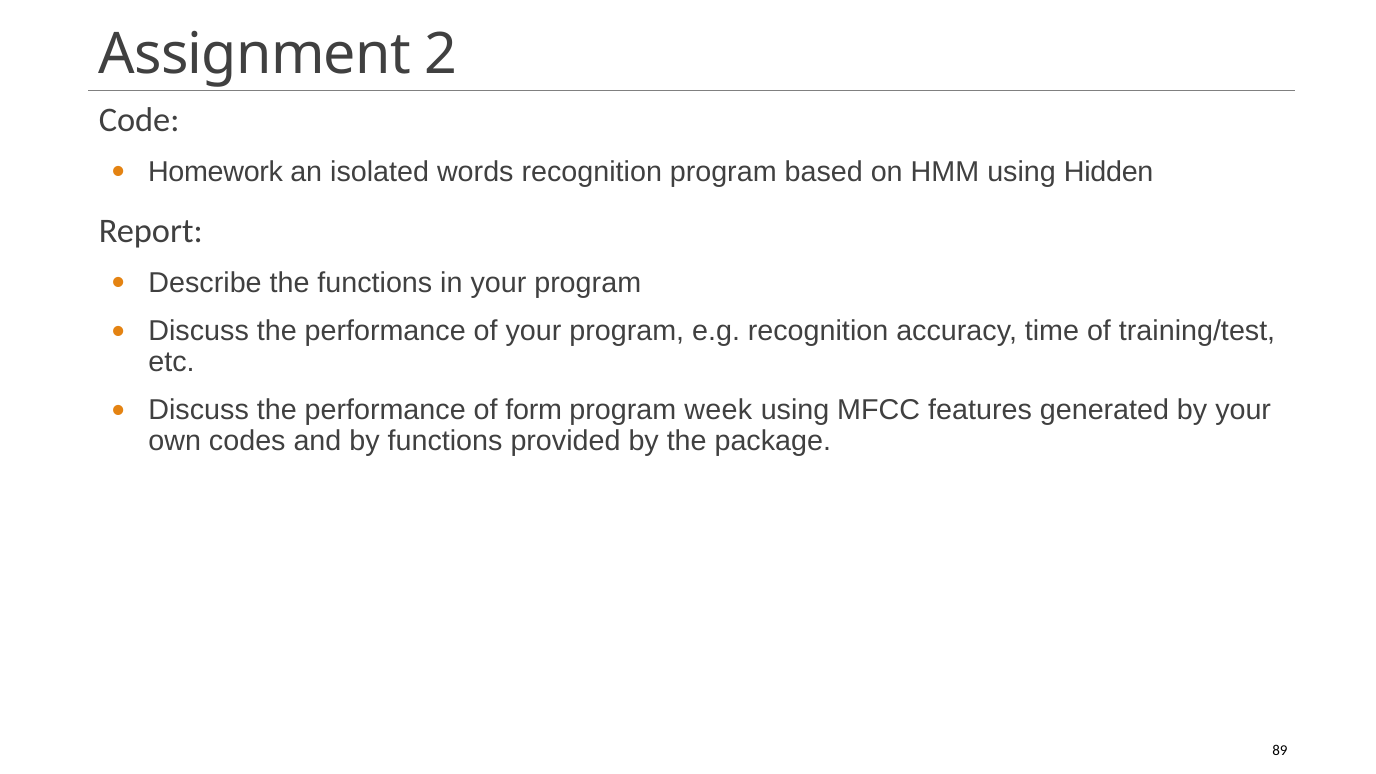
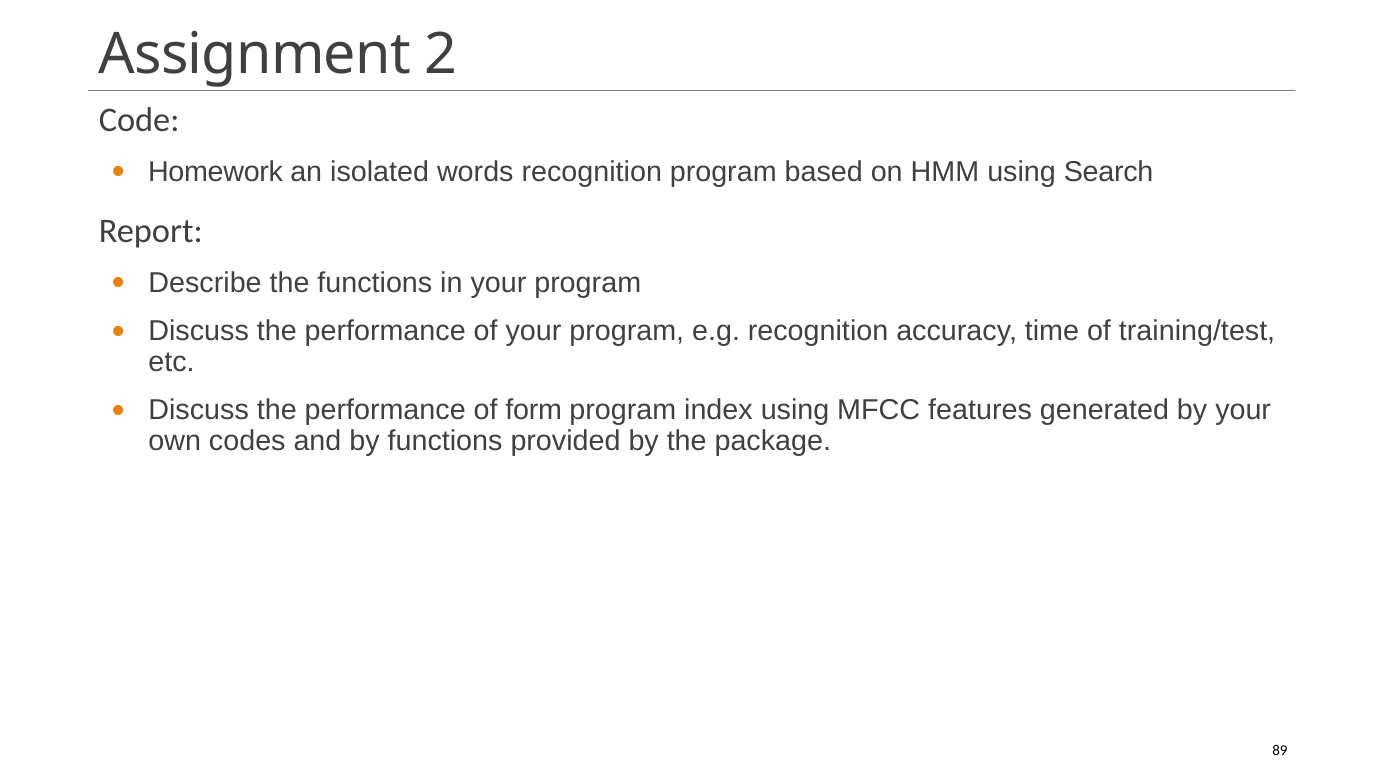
Hidden: Hidden -> Search (1109, 172)
week: week -> index (718, 410)
